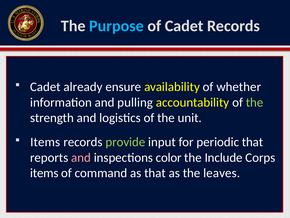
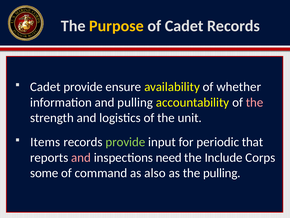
Purpose colour: light blue -> yellow (117, 26)
Cadet already: already -> provide (83, 87)
the colour: light green -> pink (255, 102)
color: color -> need (169, 157)
items: items -> some (44, 173)
as that: that -> also (155, 173)
the leaves: leaves -> pulling (222, 173)
